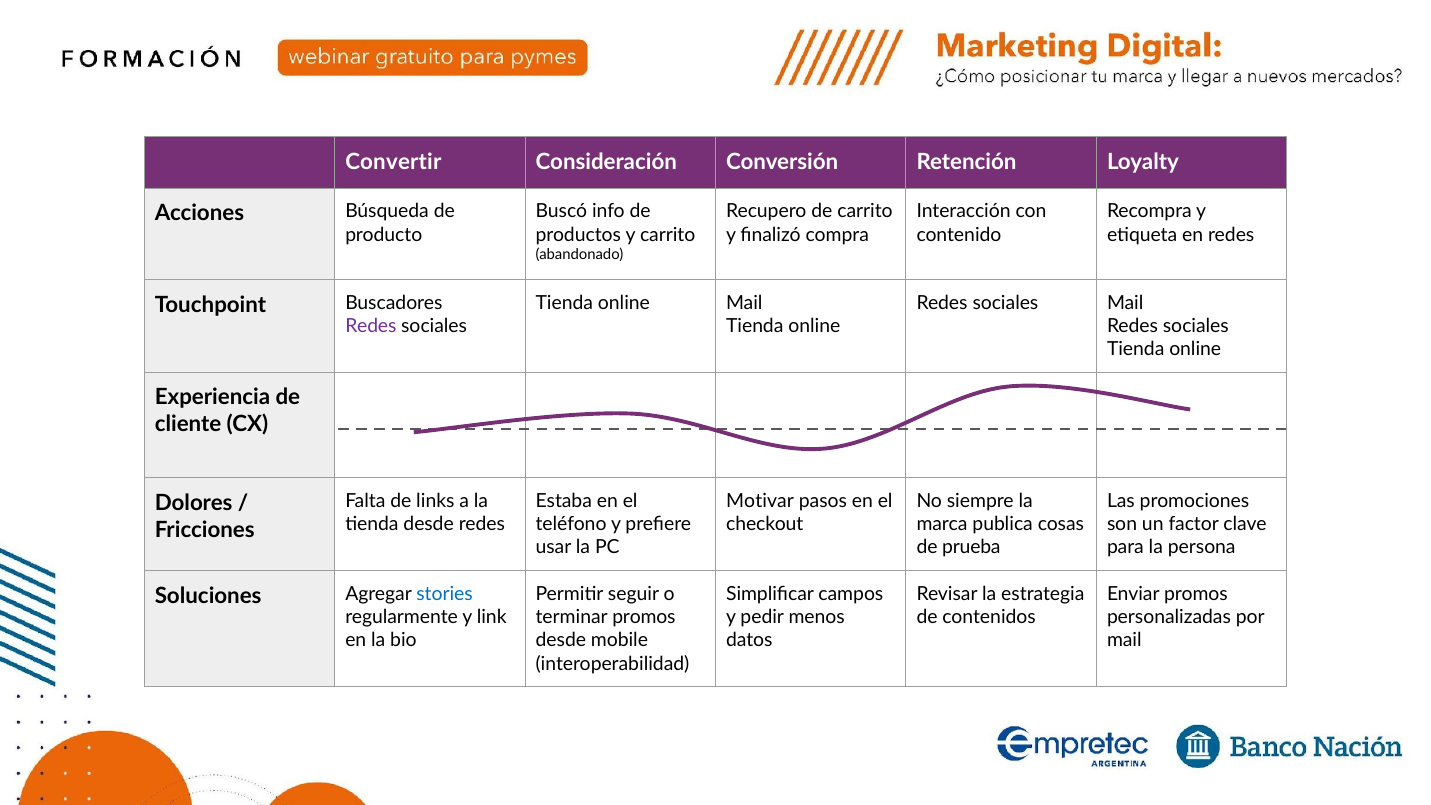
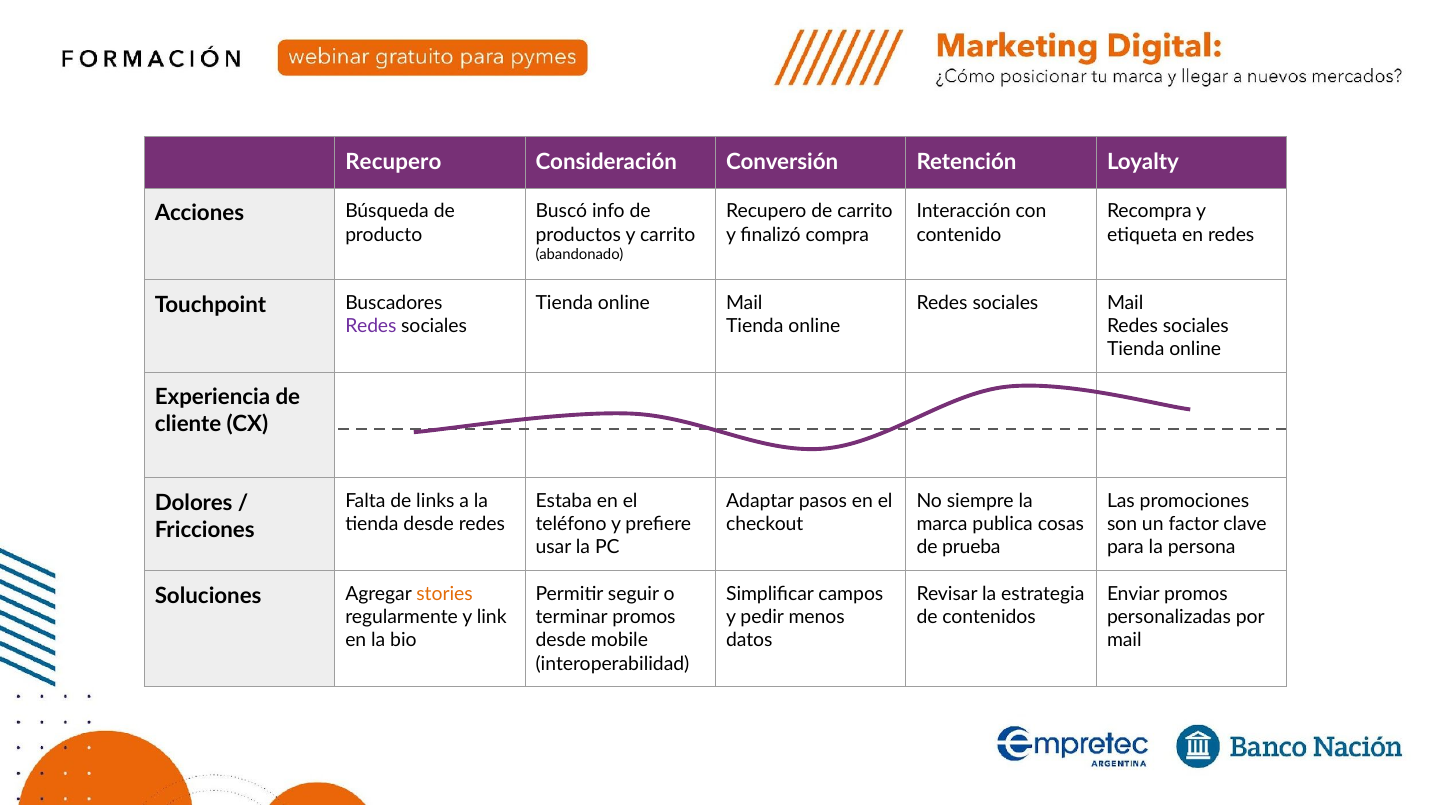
Convertir: Convertir -> Recupero (393, 162)
Motivar: Motivar -> Adaptar (760, 501)
stories colour: blue -> orange (445, 594)
